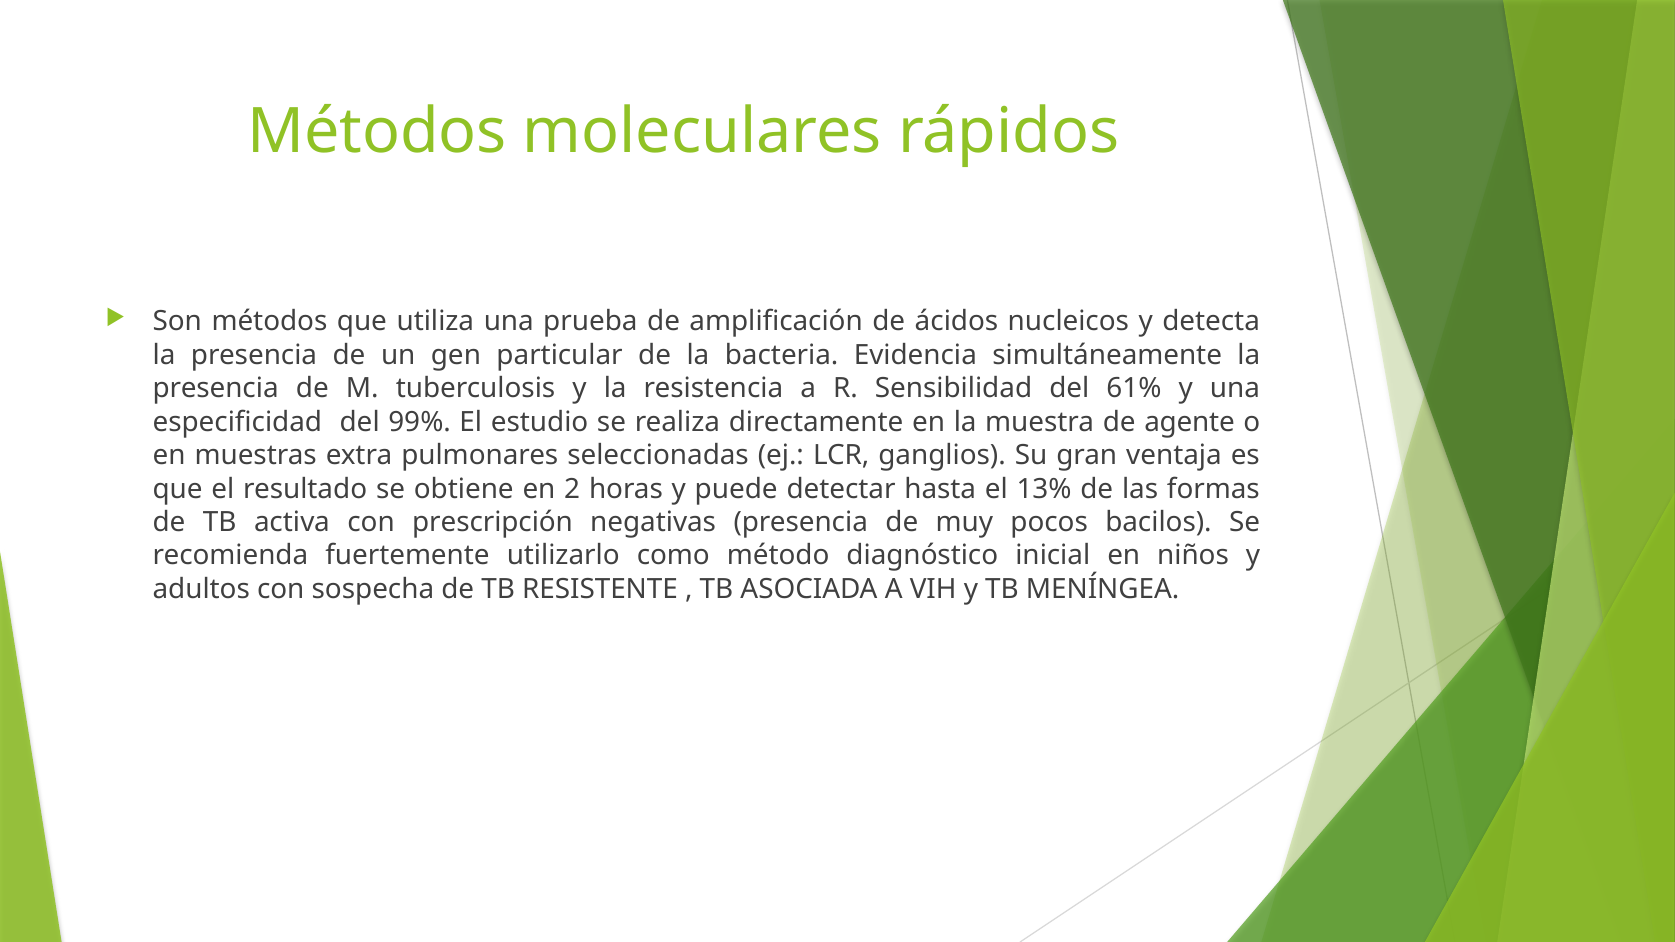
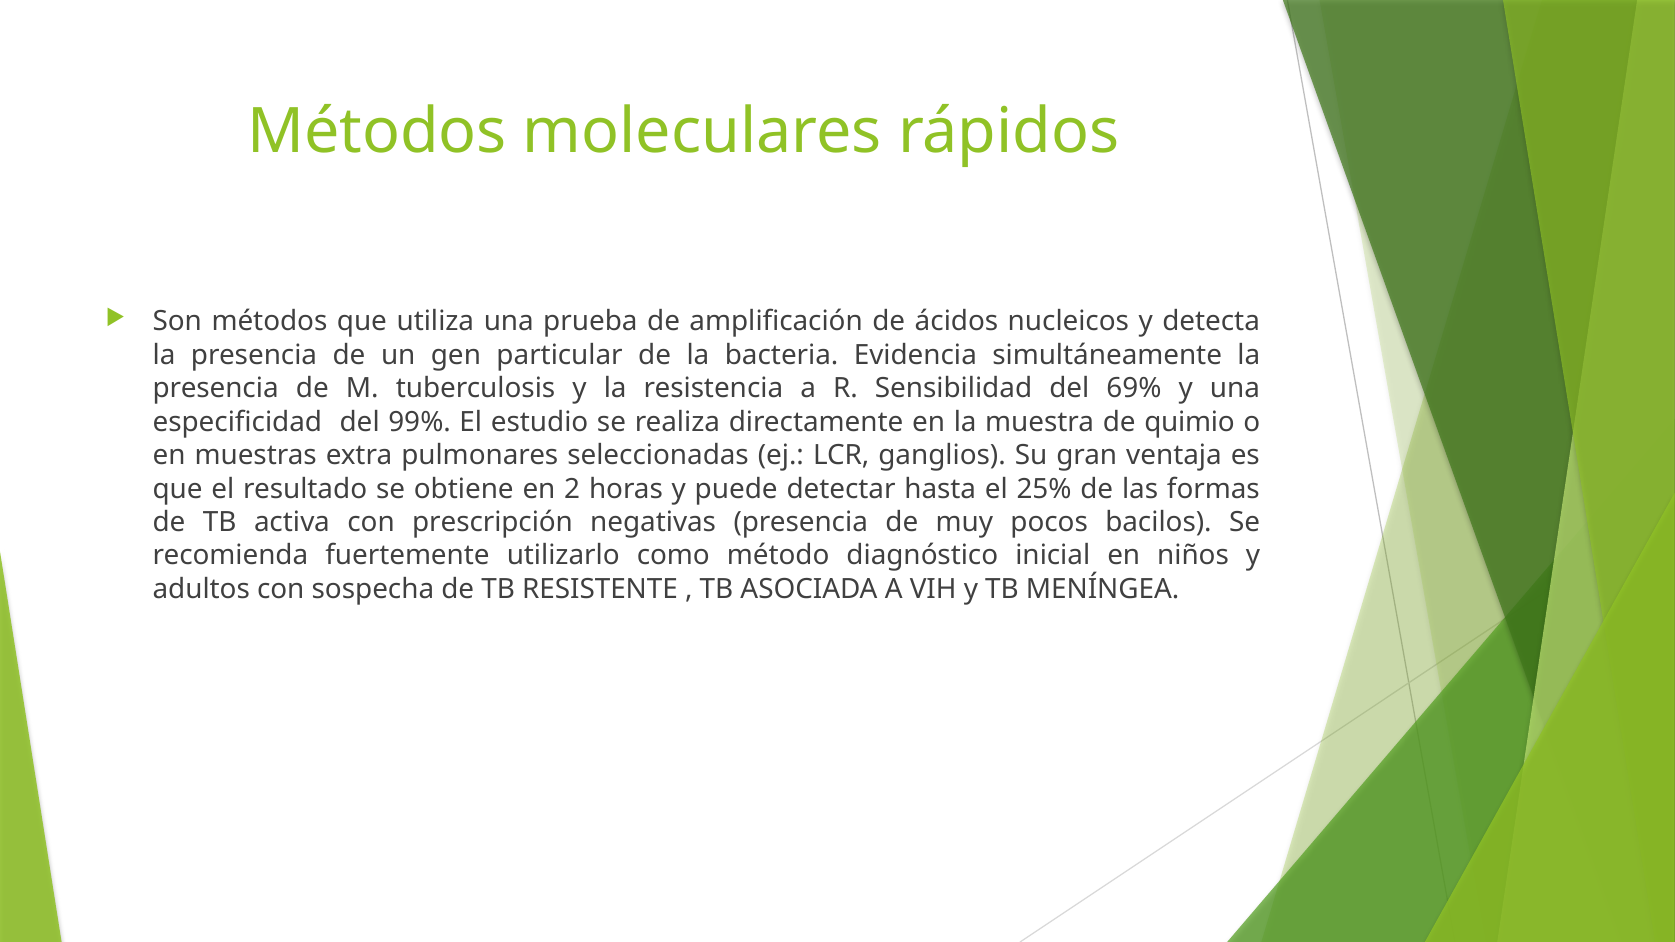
61%: 61% -> 69% (1134, 389)
agente: agente -> quimio (1190, 422)
13%: 13% -> 25% (1044, 489)
